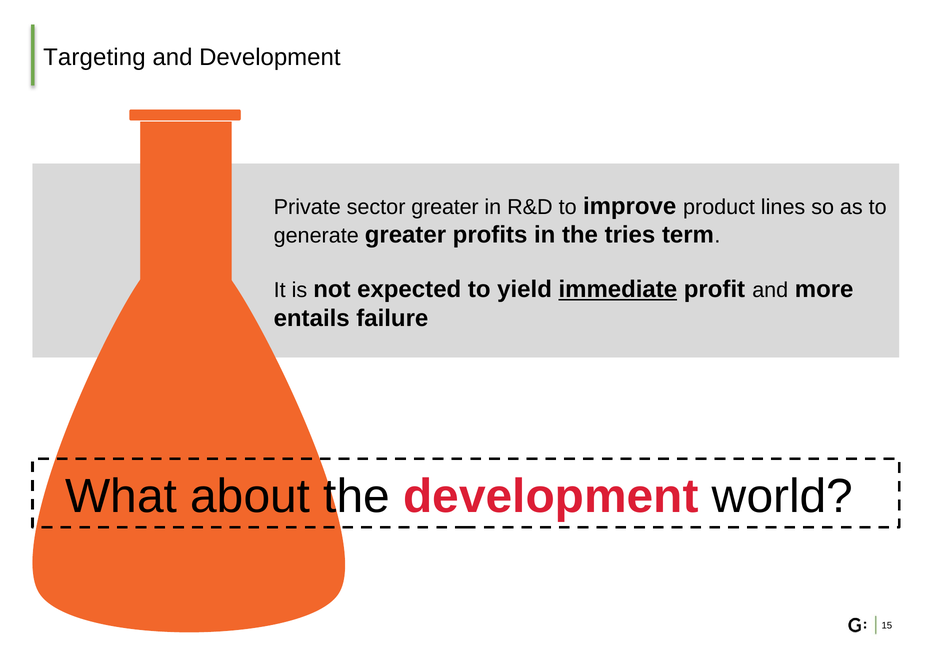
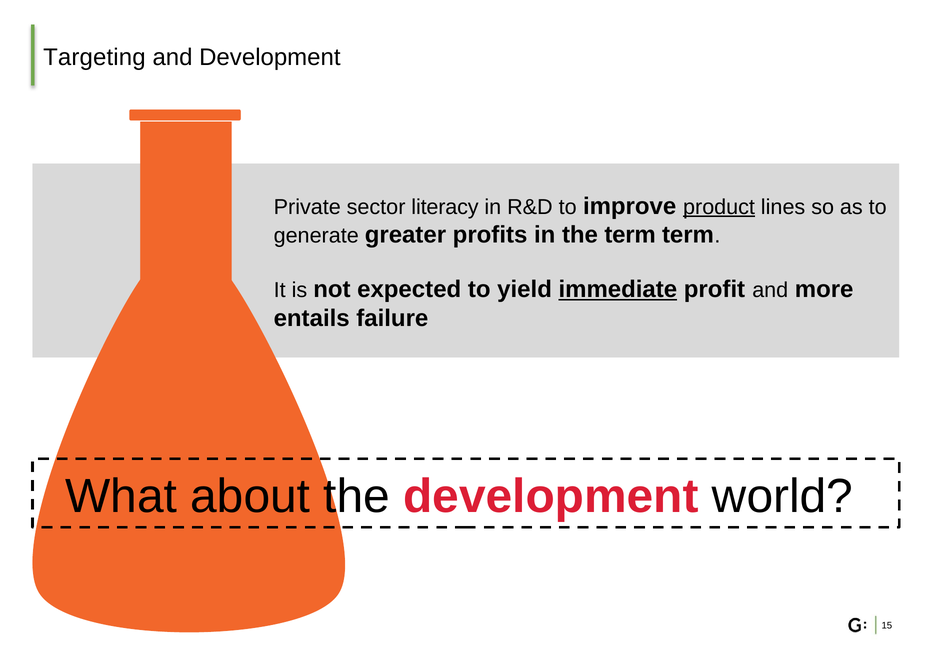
sector greater: greater -> literacy (445, 207)
product underline: none -> present (719, 207)
the tries: tries -> term (630, 235)
